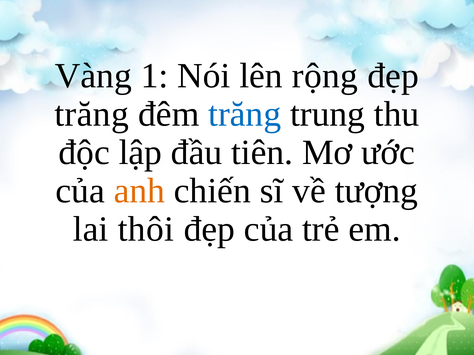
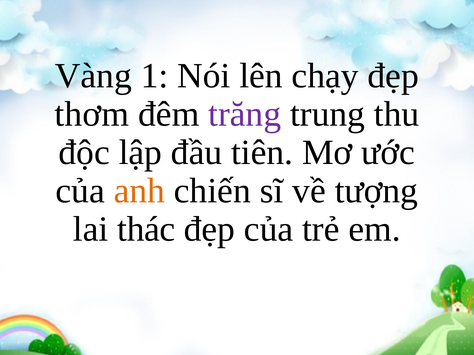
rộng: rộng -> chạy (325, 76)
trăng: trăng -> thơm (92, 114)
trăng colour: blue -> purple (245, 114)
thôi: thôi -> thác (146, 229)
